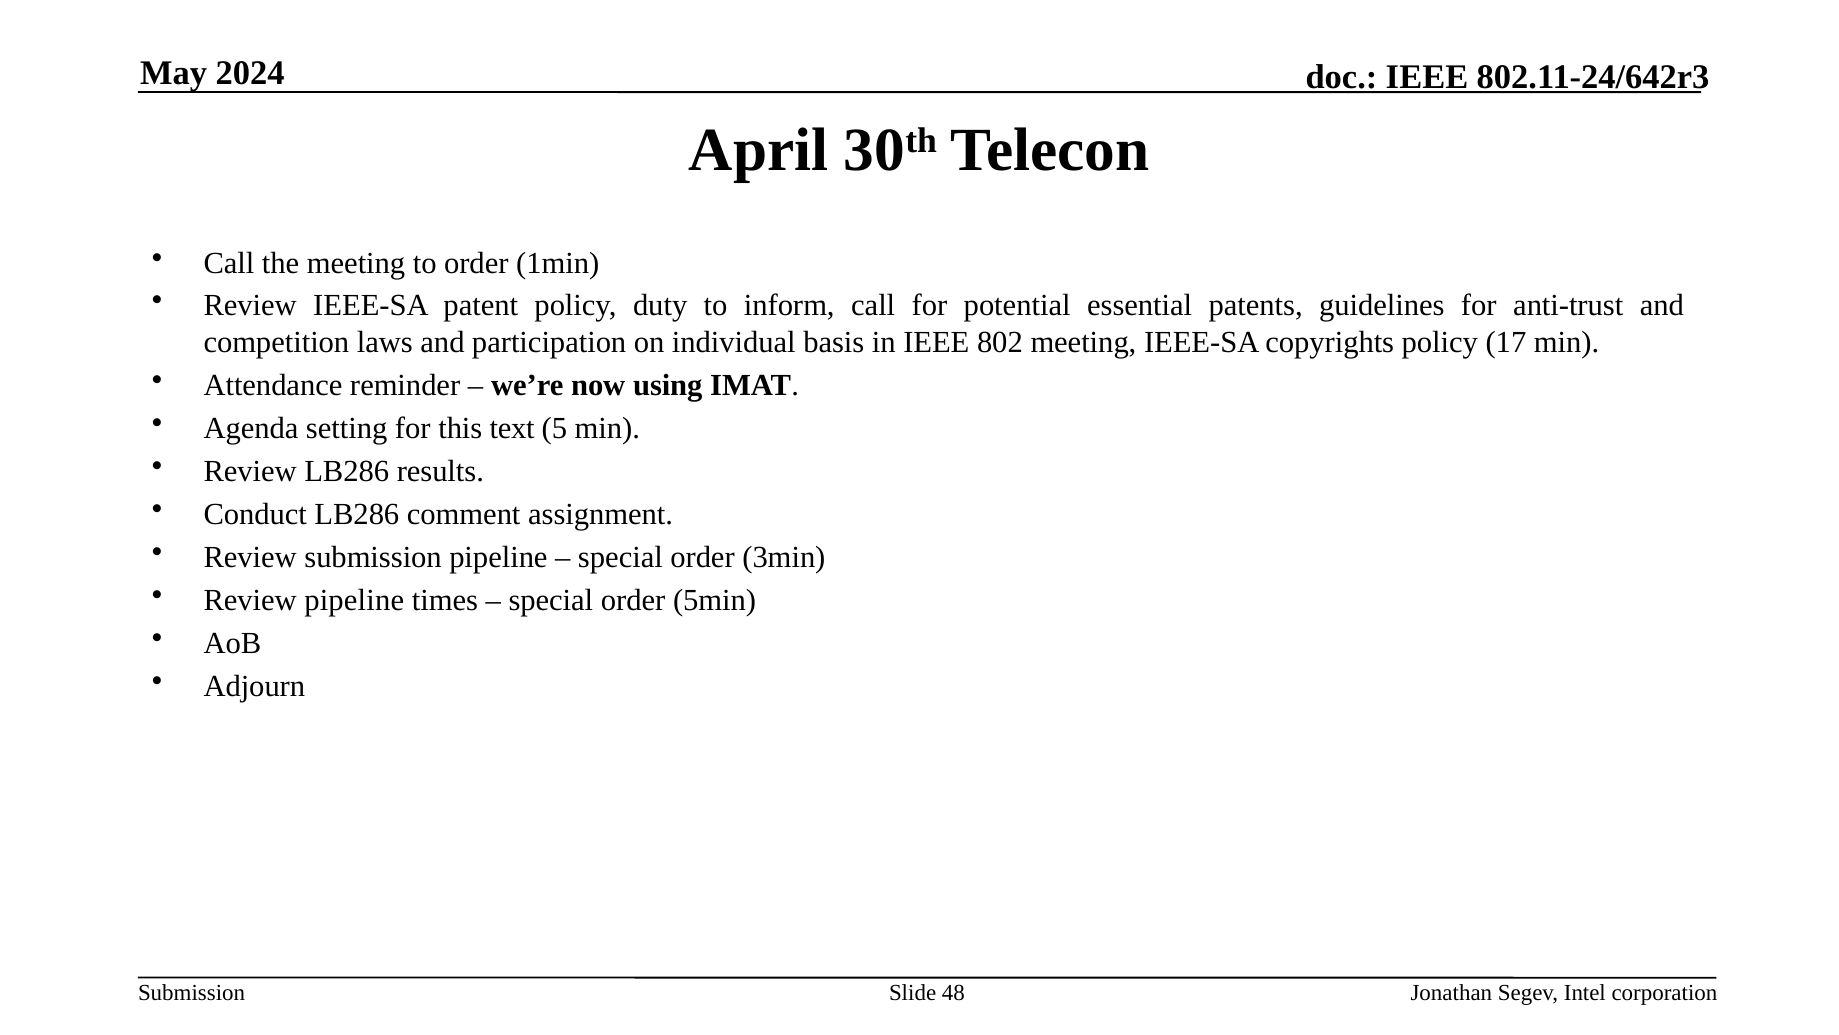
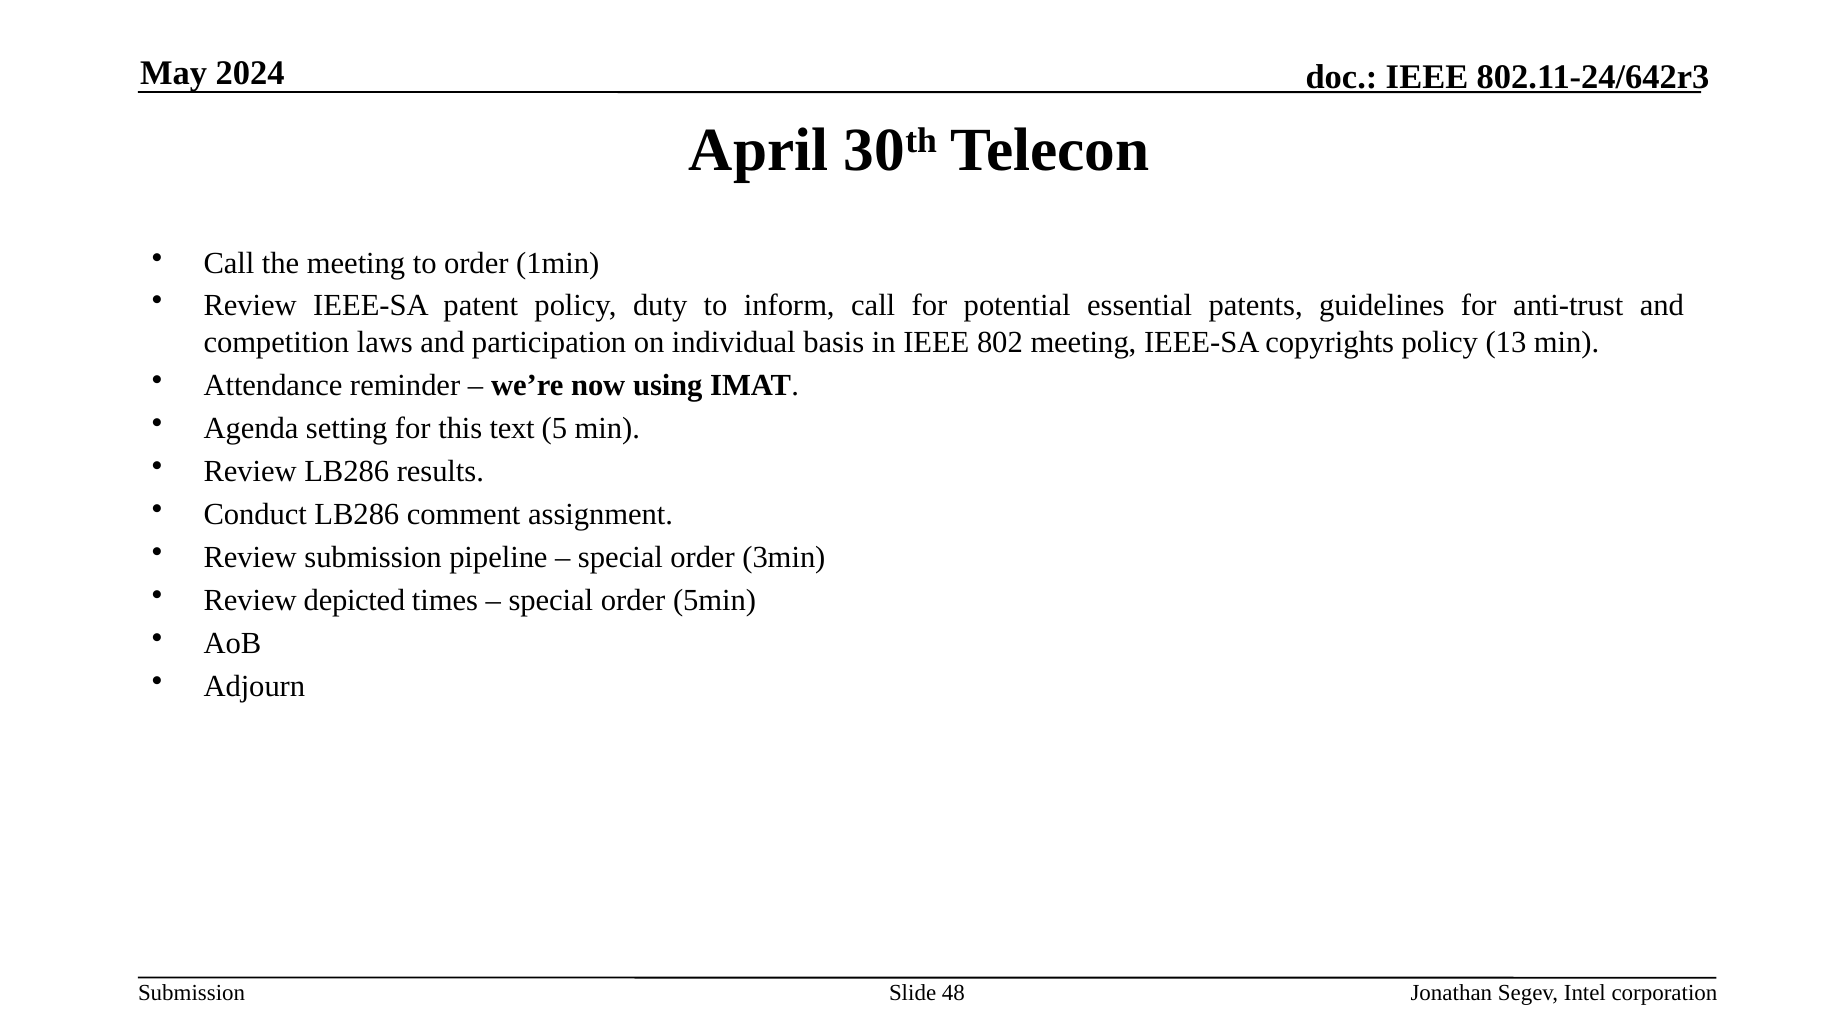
17: 17 -> 13 (1506, 342)
Review pipeline: pipeline -> depicted (354, 600)
